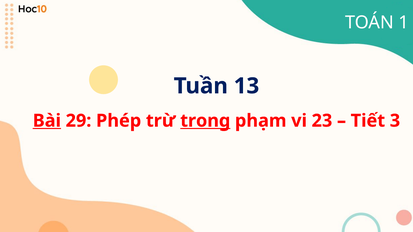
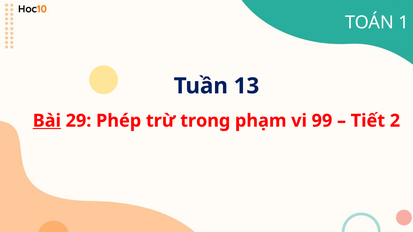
trong underline: present -> none (205, 121)
23: 23 -> 99 (322, 121)
3: 3 -> 2 (395, 121)
